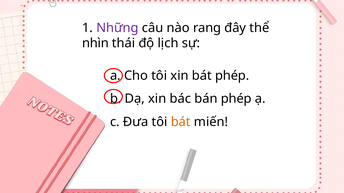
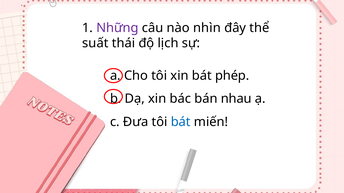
rang: rang -> nhìn (207, 28)
nhìn: nhìn -> suất (95, 43)
bán phép: phép -> nhau (236, 99)
bát colour: orange -> blue (181, 122)
